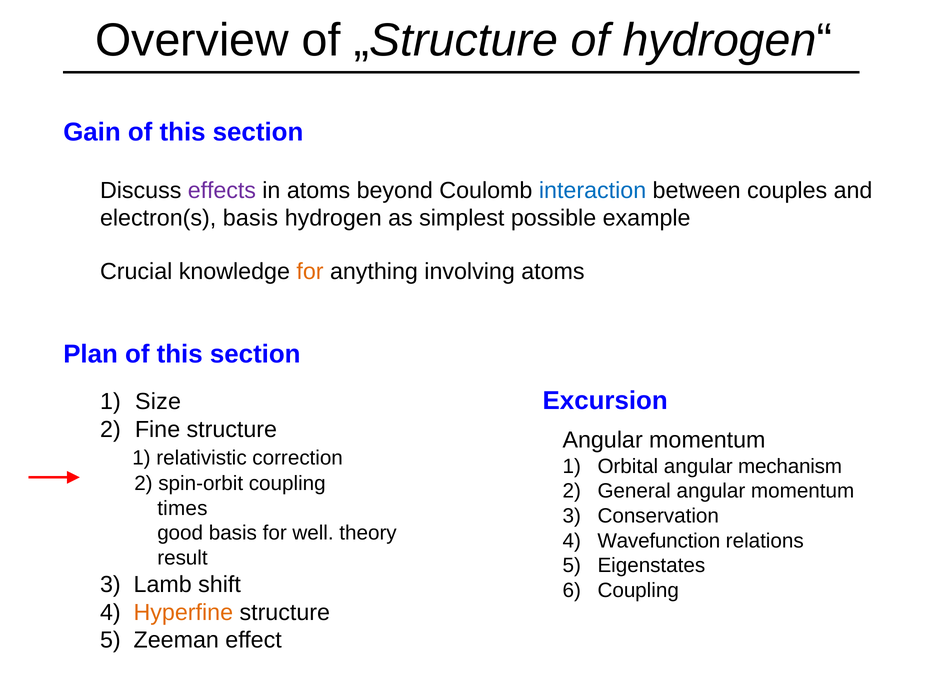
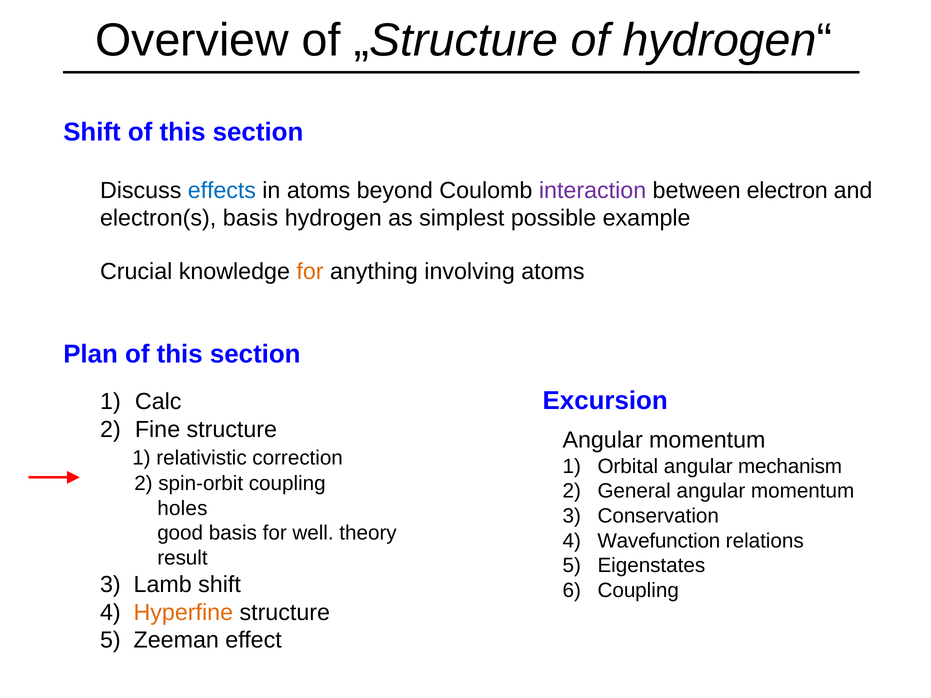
Gain: Gain -> Shift (92, 132)
effects colour: purple -> blue (222, 190)
interaction colour: blue -> purple (593, 190)
couples: couples -> electron (787, 190)
Size: Size -> Calc (158, 402)
times: times -> holes (182, 508)
